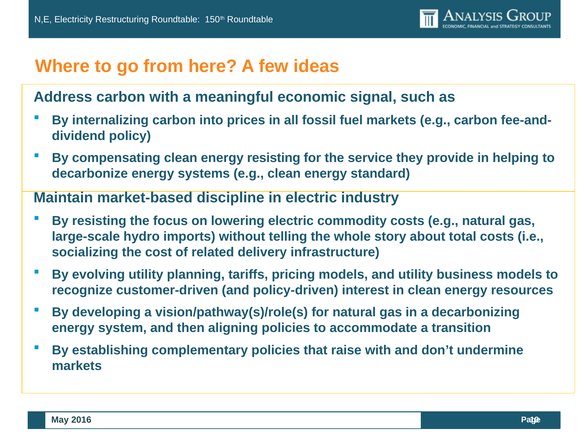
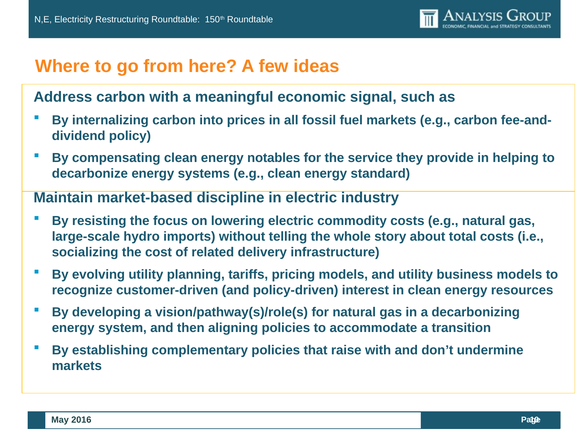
energy resisting: resisting -> notables (274, 158)
